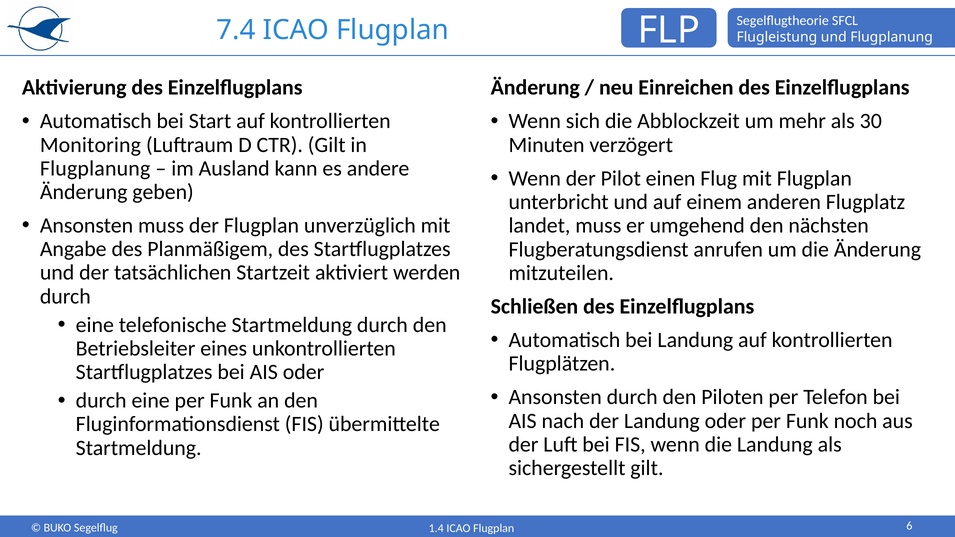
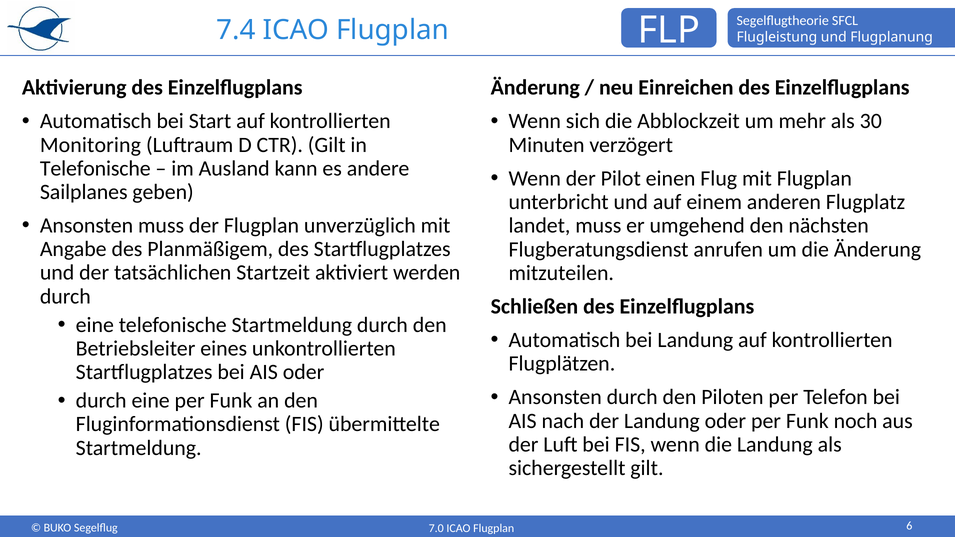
Flugplanung: Flugplanung -> Telefonische (95, 168)
Änderung: Änderung -> Sailplanes (84, 192)
1.4: 1.4 -> 7.0 (436, 528)
